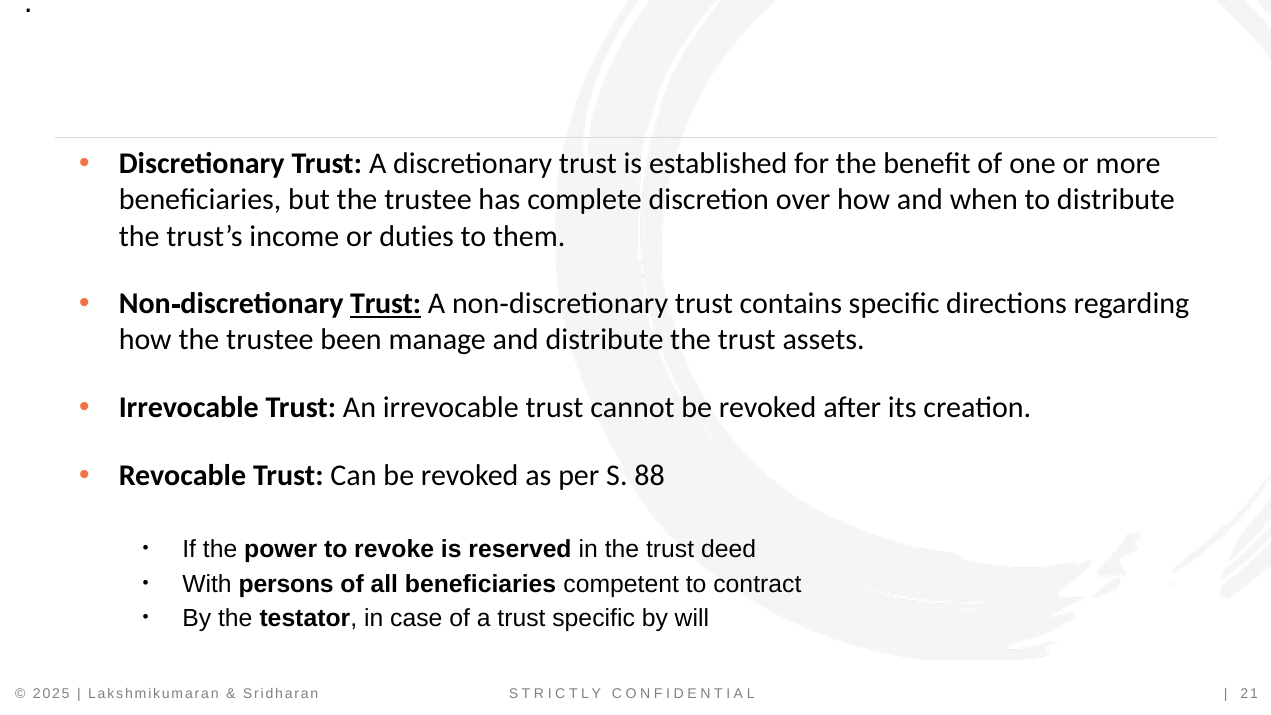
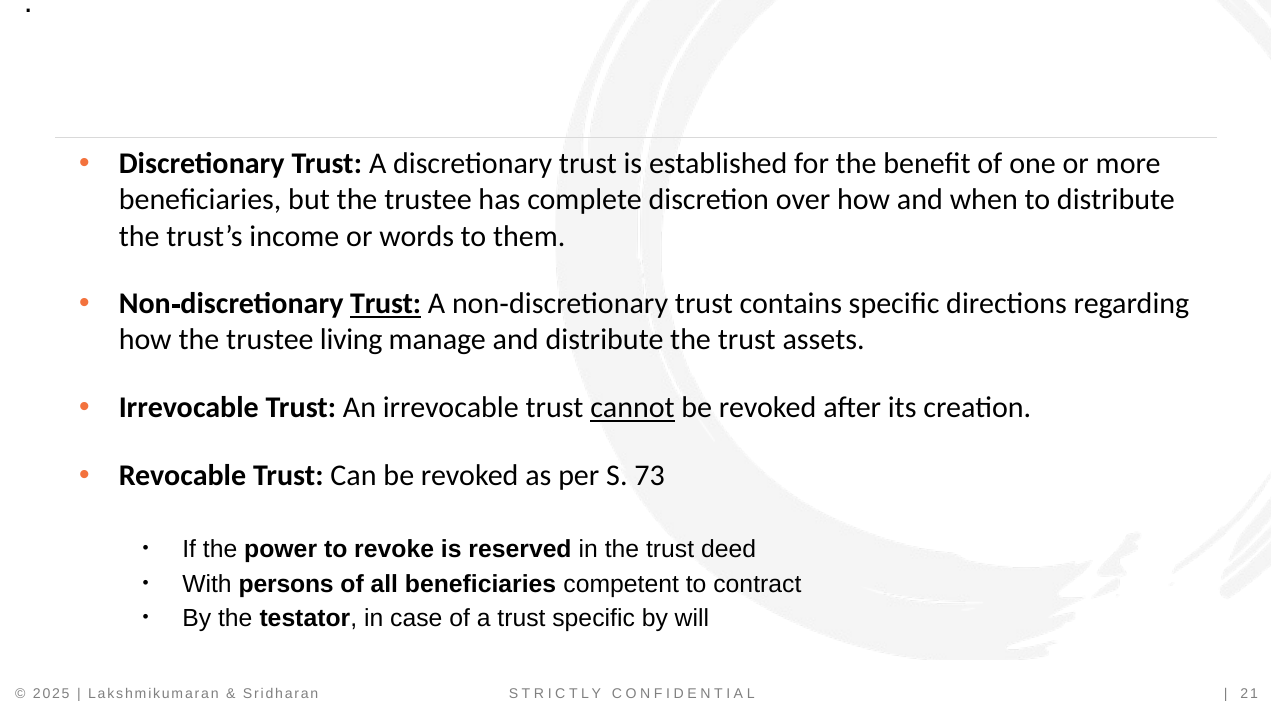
duties: duties -> words (417, 236)
been: been -> living (351, 340)
cannot underline: none -> present (632, 408)
88: 88 -> 73 (650, 476)
